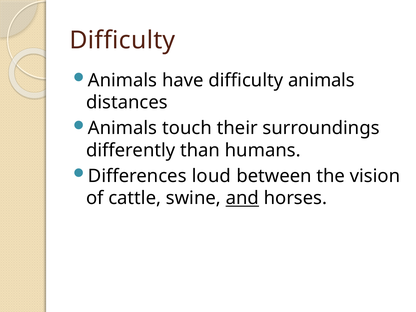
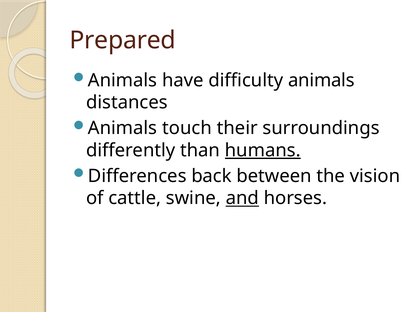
Difficulty: Difficulty -> Prepared (123, 40)
humans underline: none -> present (263, 150)
loud: loud -> back (211, 176)
